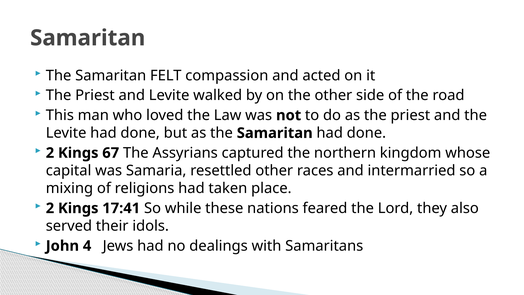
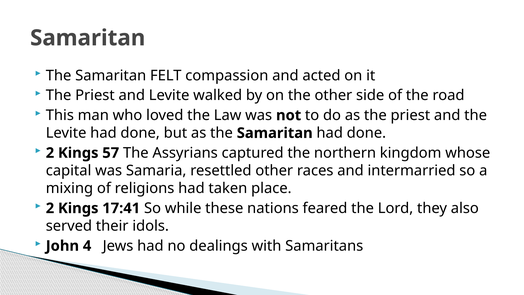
67: 67 -> 57 (111, 153)
